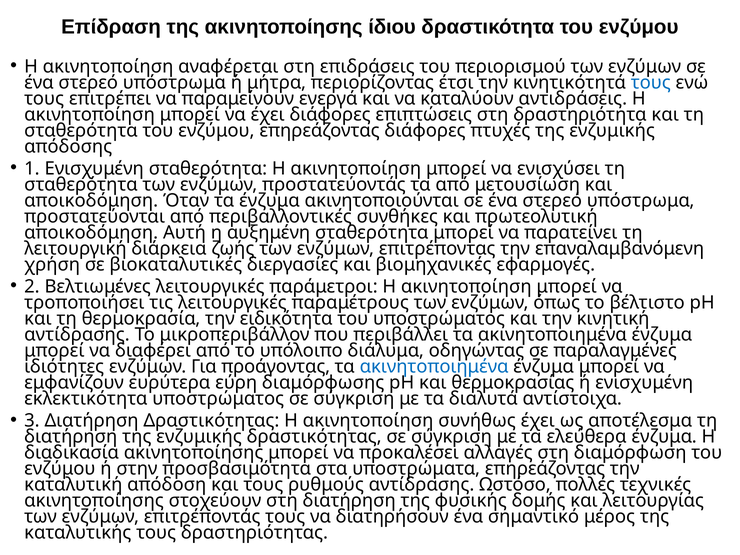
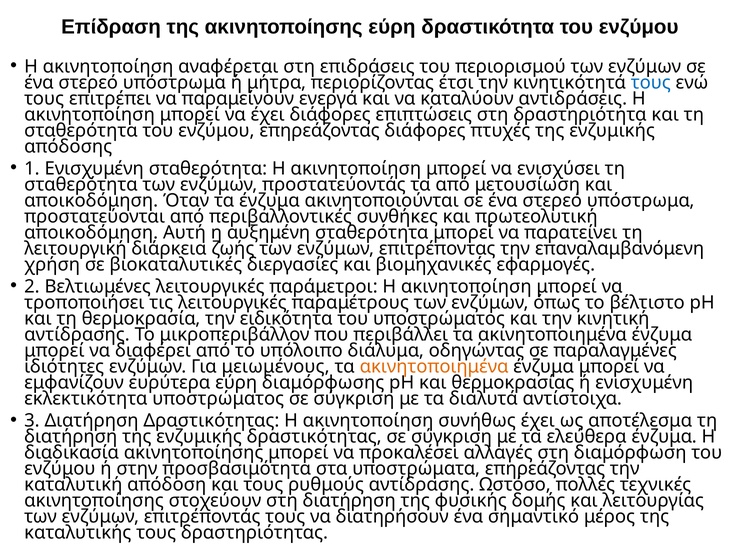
ακινητοποίησης ίδιου: ίδιου -> εύρη (392, 27)
προάγοντας: προάγοντας -> μειωμένους (276, 367)
ακινητοποιημένα colour: blue -> orange (434, 367)
